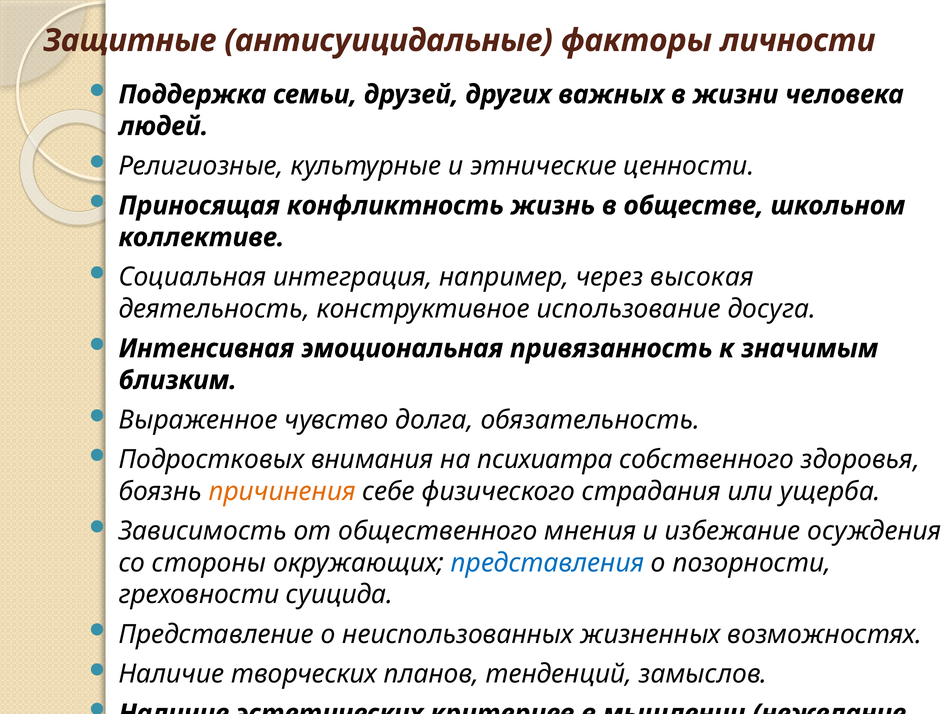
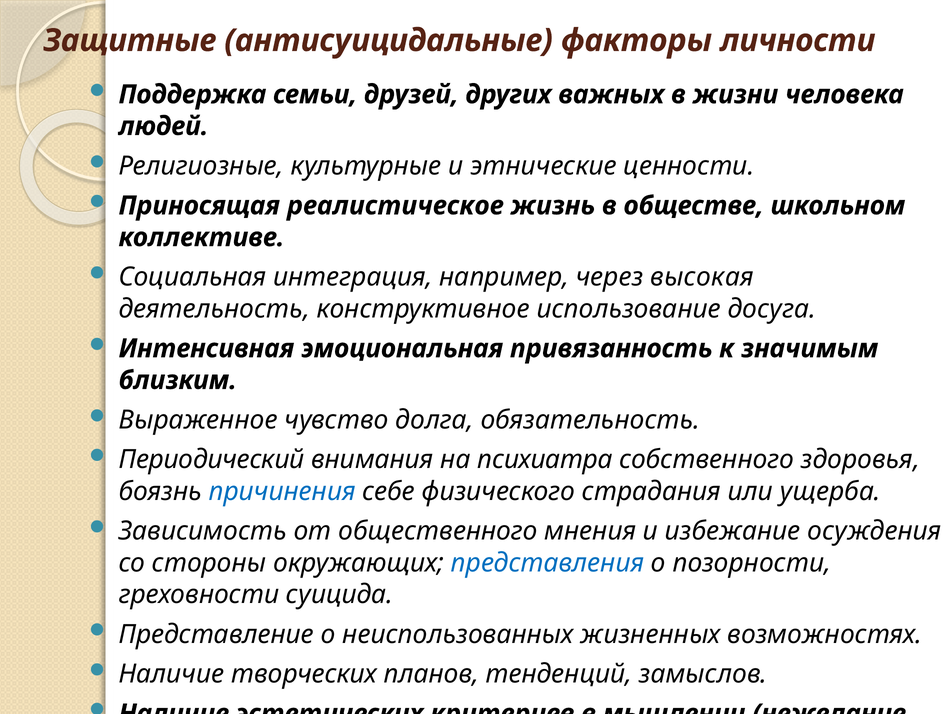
конфликтность: конфликтность -> реалистическое (395, 206)
Подростковых: Подростковых -> Периодический (212, 460)
причинения colour: orange -> blue (282, 491)
